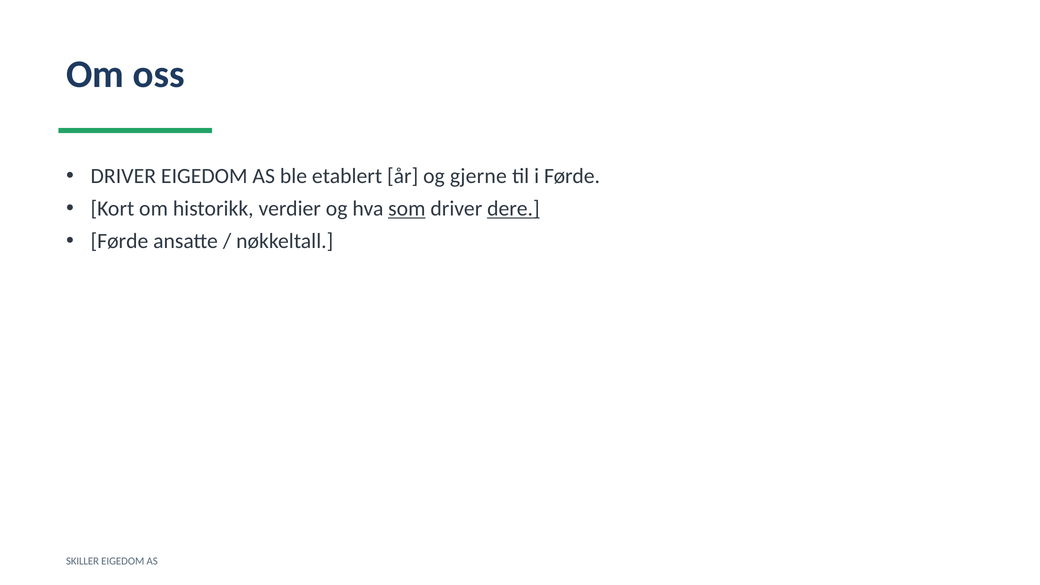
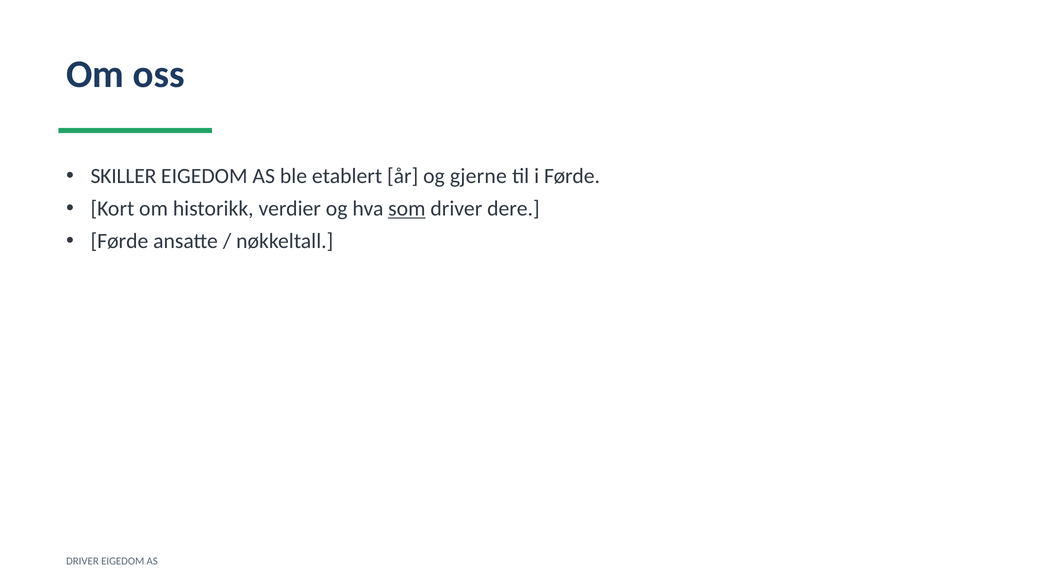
DRIVER: DRIVER -> SKILLER (123, 176)
dere underline: present -> none (513, 209)
SKILLER: SKILLER -> DRIVER (82, 561)
